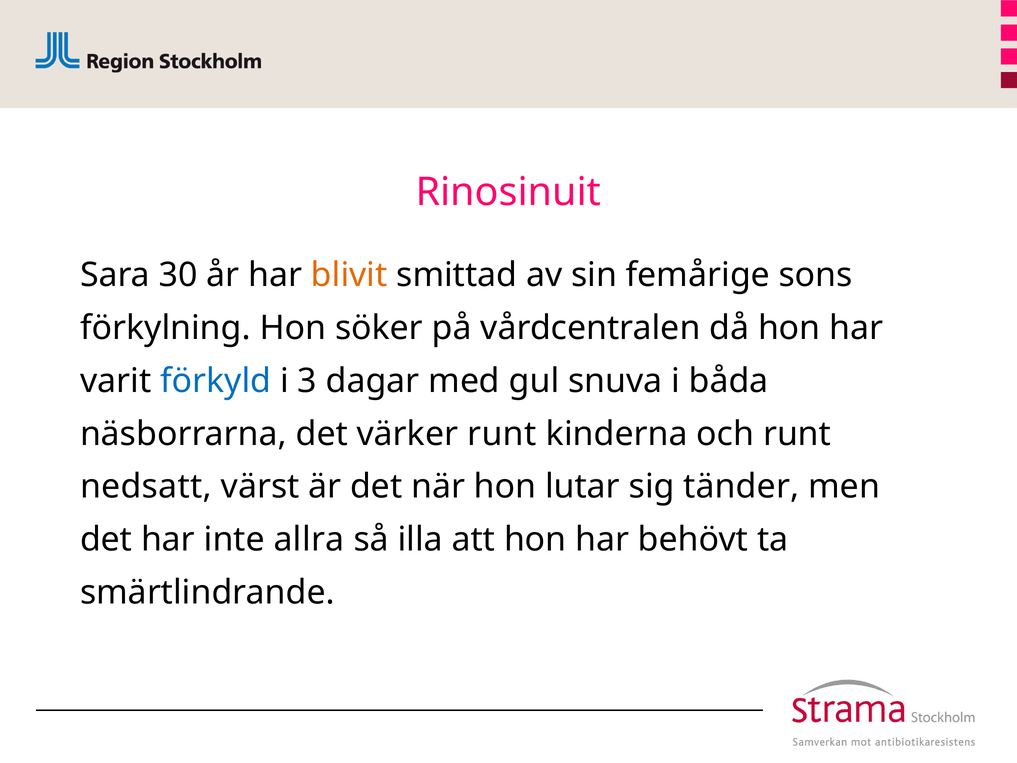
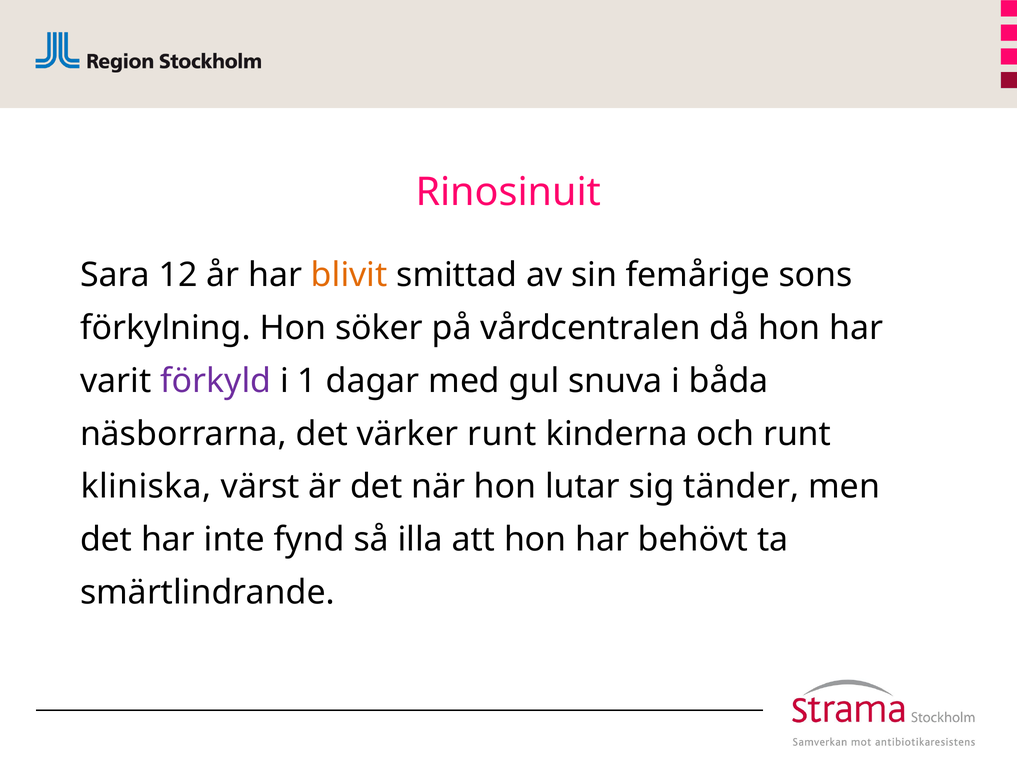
30: 30 -> 12 (178, 275)
förkyld colour: blue -> purple (216, 381)
3: 3 -> 1 (307, 381)
nedsatt: nedsatt -> kliniska (146, 487)
allra: allra -> fynd (309, 539)
